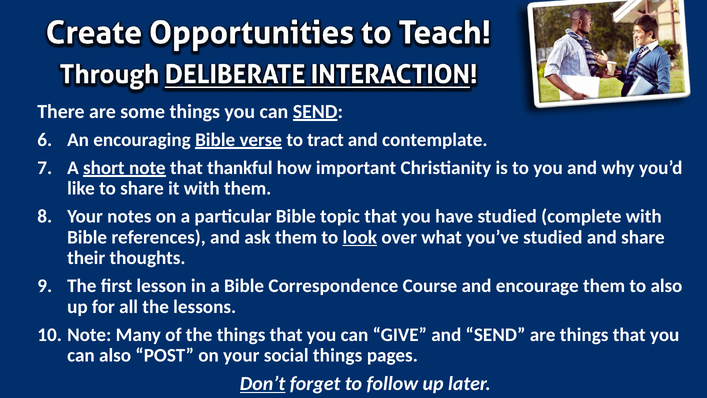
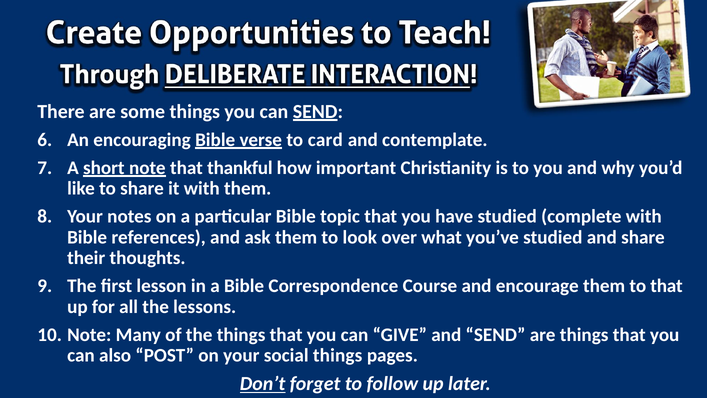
tract: tract -> card (325, 140)
look underline: present -> none (360, 237)
to also: also -> that (667, 286)
